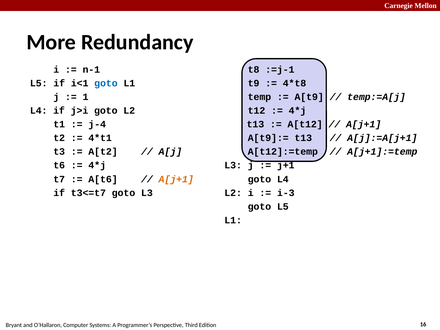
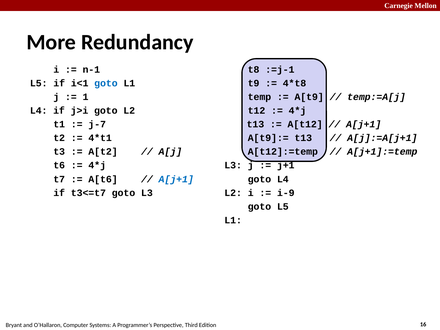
j-4: j-4 -> j-7 (97, 124)
A[j+1 colour: orange -> blue (176, 179)
i-3: i-3 -> i-9 (286, 193)
